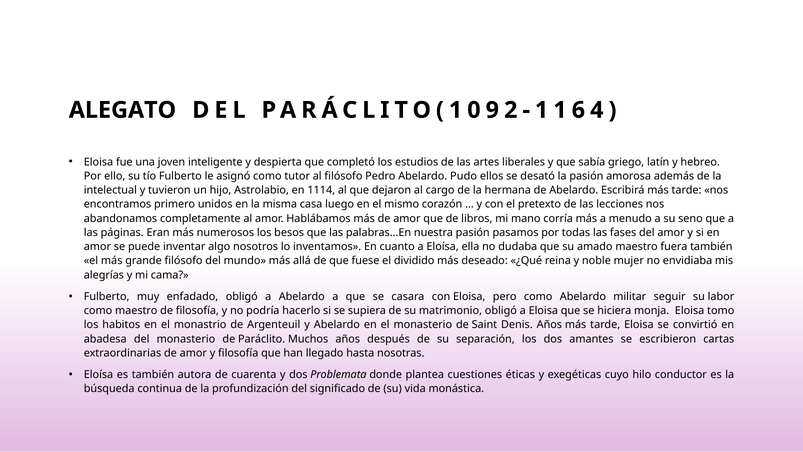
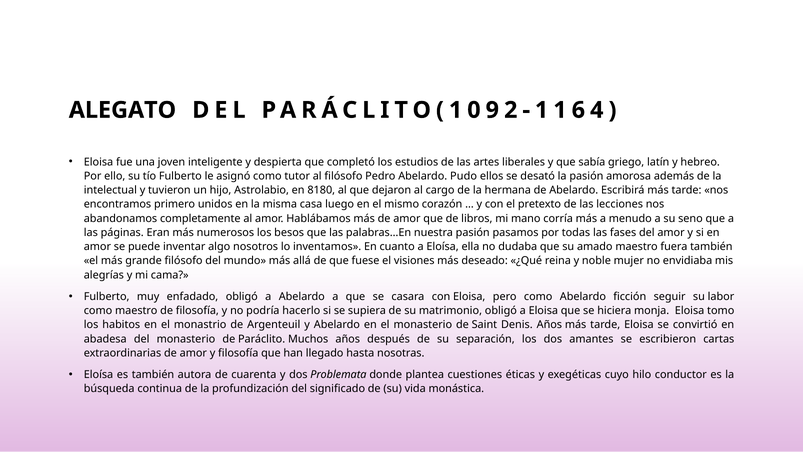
1114: 1114 -> 8180 (321, 190)
dividido: dividido -> visiones (414, 261)
militar: militar -> ficción (630, 296)
